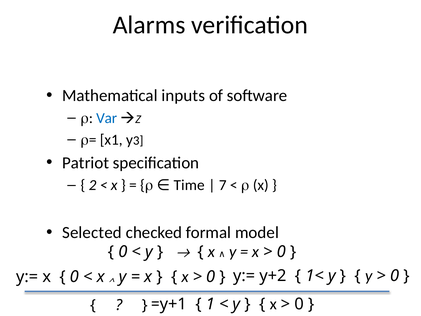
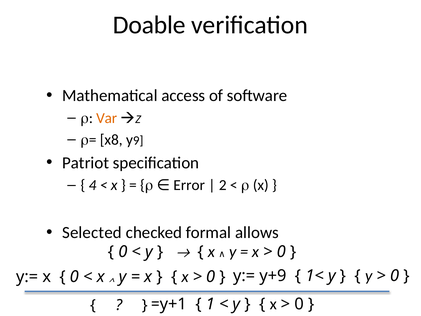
Alarms: Alarms -> Doable (149, 25)
inputs: inputs -> access (183, 96)
Var colour: blue -> orange (107, 118)
1: 1 -> 8 (117, 140)
3: 3 -> 9 (138, 140)
2: 2 -> 4 (93, 185)
Time: Time -> Error (189, 185)
7: 7 -> 2 (223, 185)
model: model -> allows (257, 232)
y+2: y+2 -> y+9 (273, 276)
